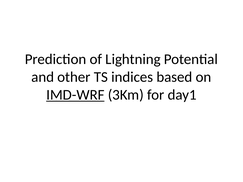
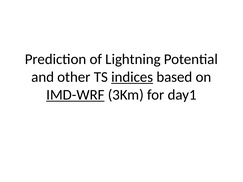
indices underline: none -> present (132, 77)
